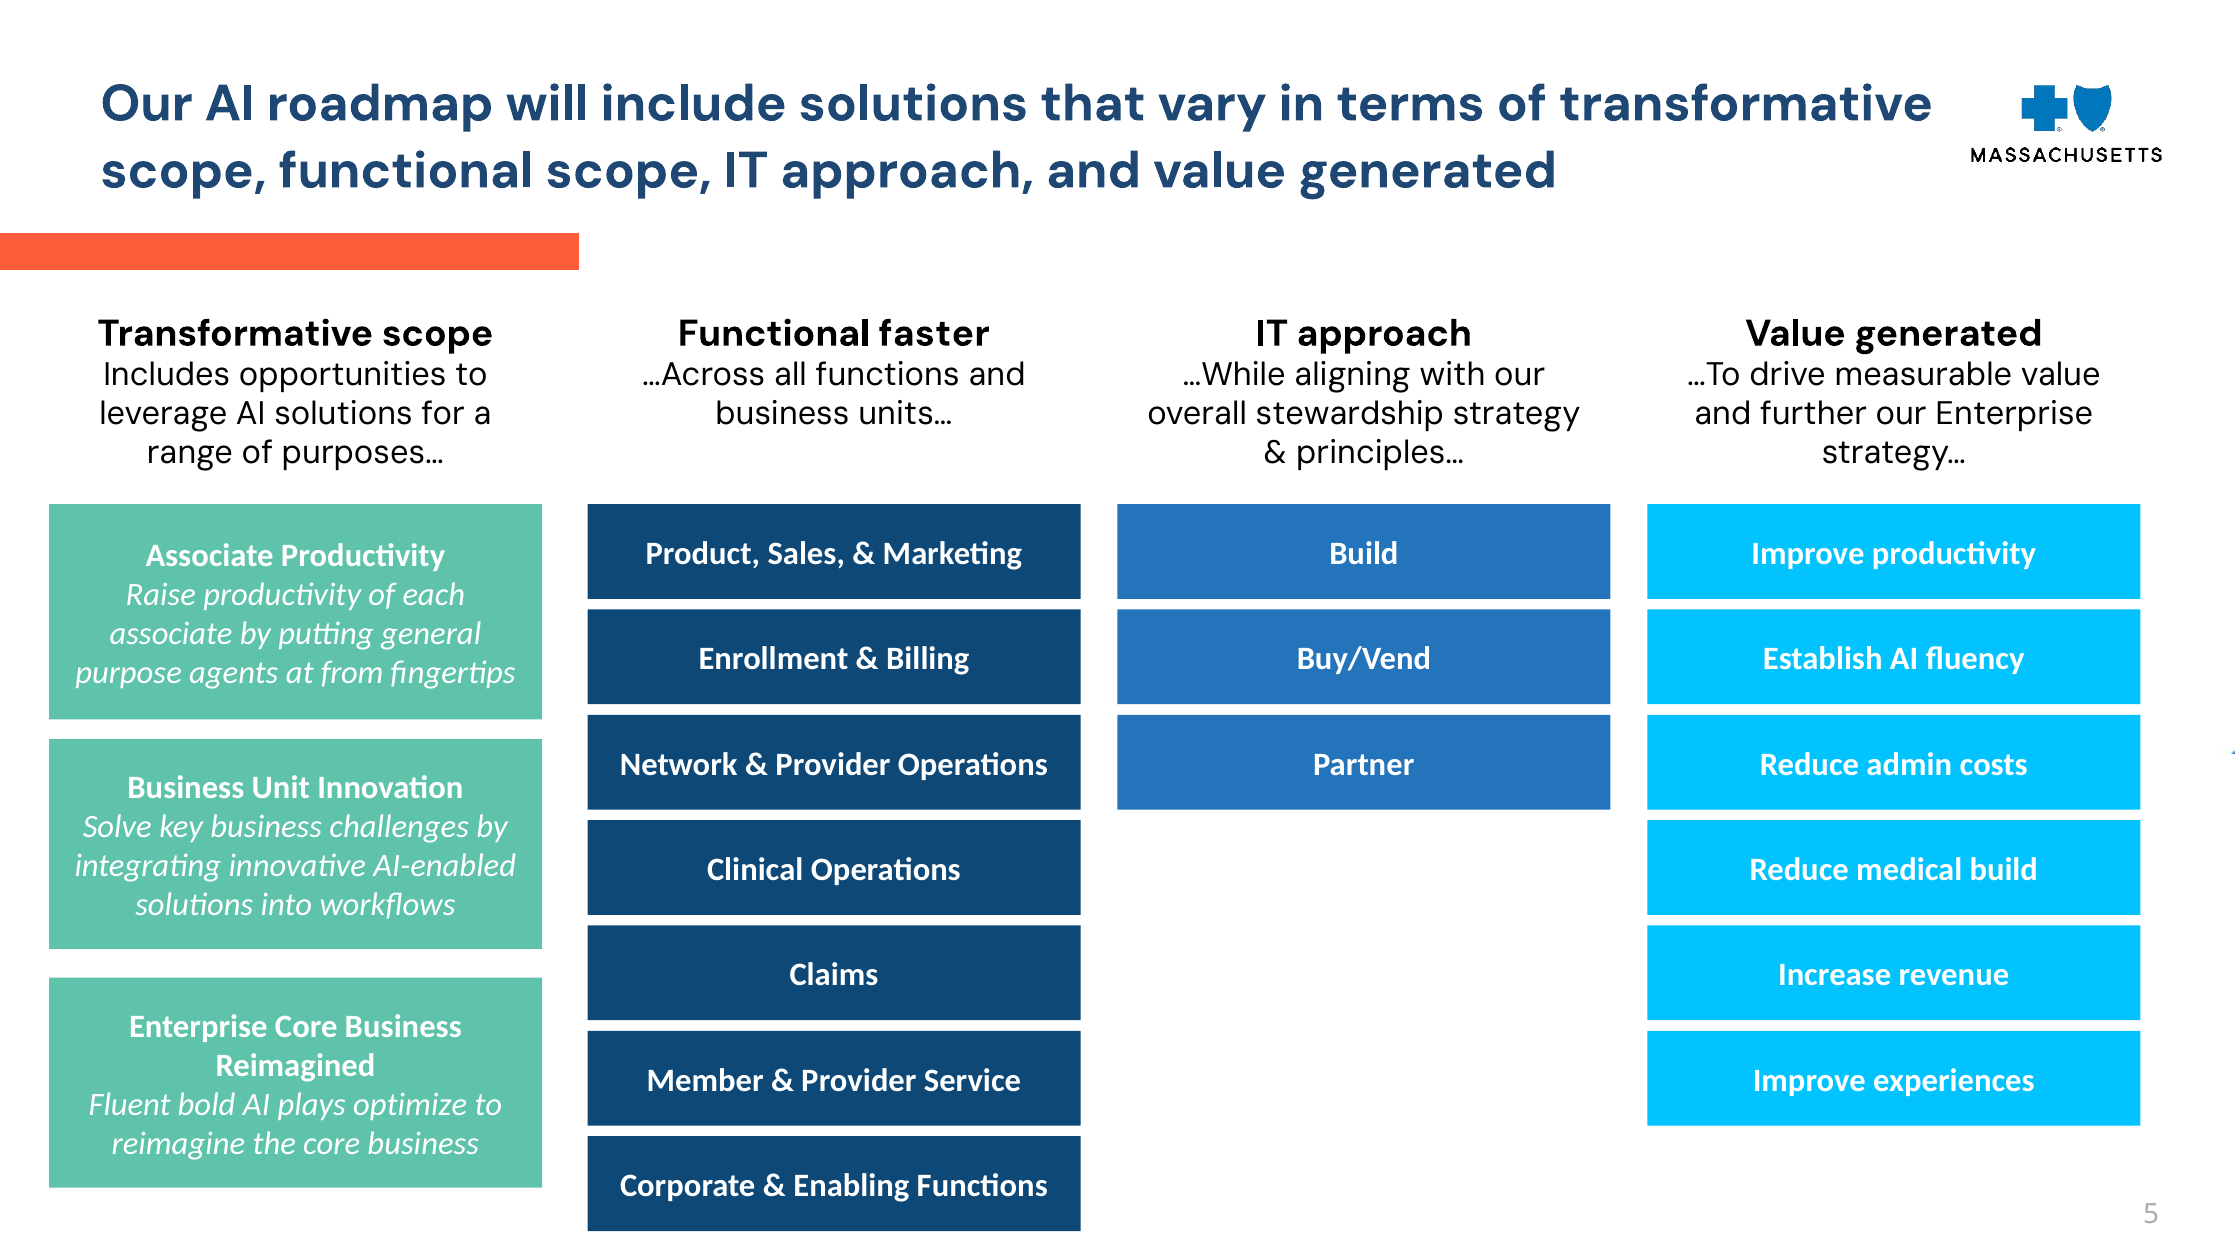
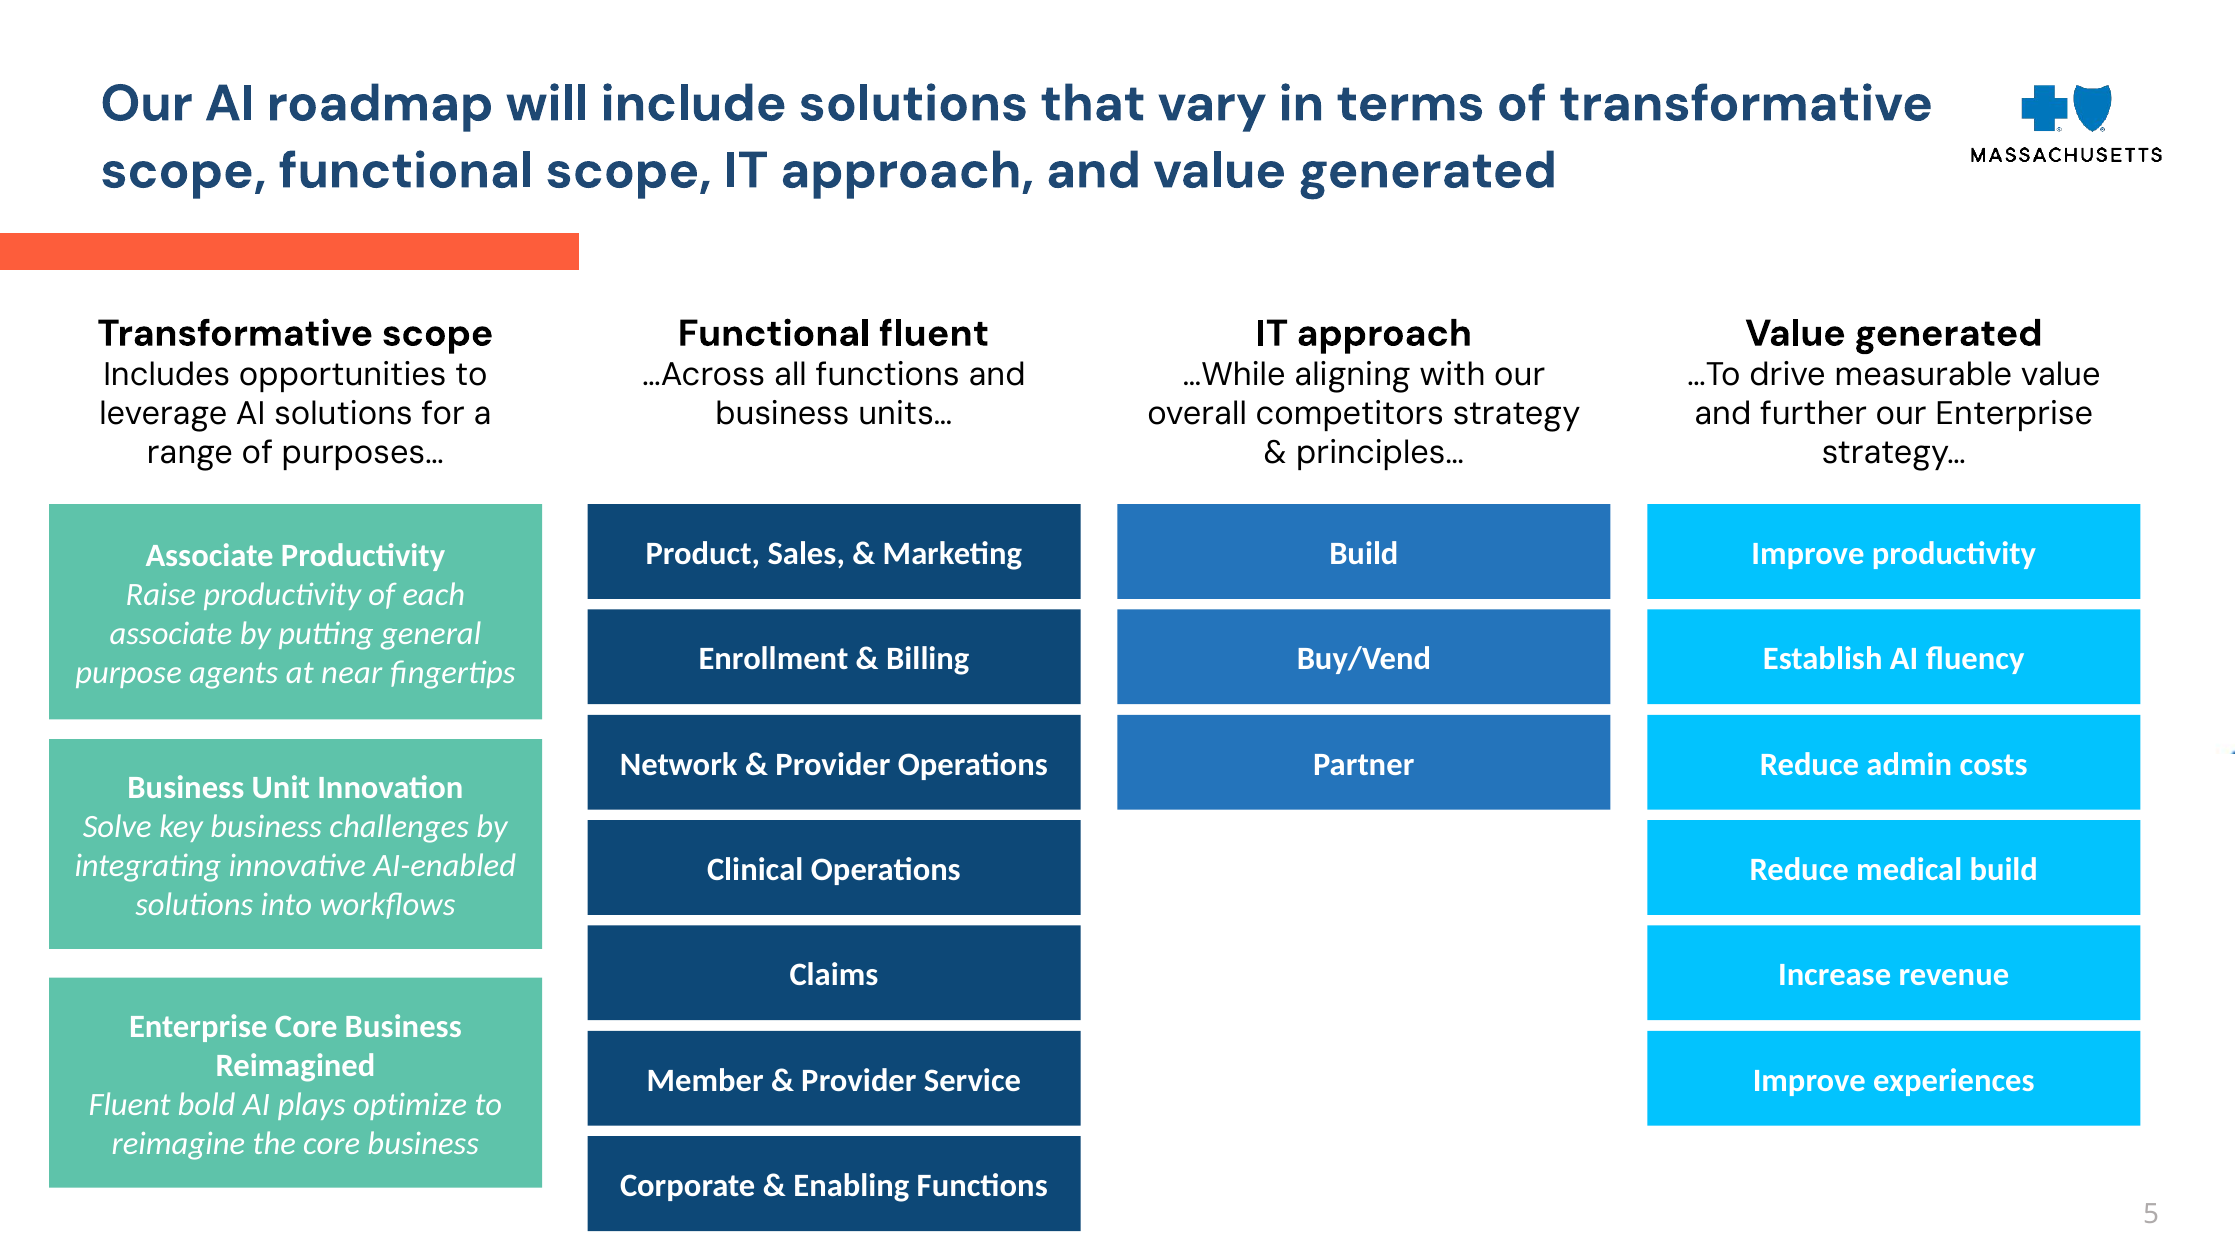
Functional faster: faster -> fluent (934, 333)
stewardship: stewardship -> competitors (1350, 414)
from: from -> near (352, 673)
